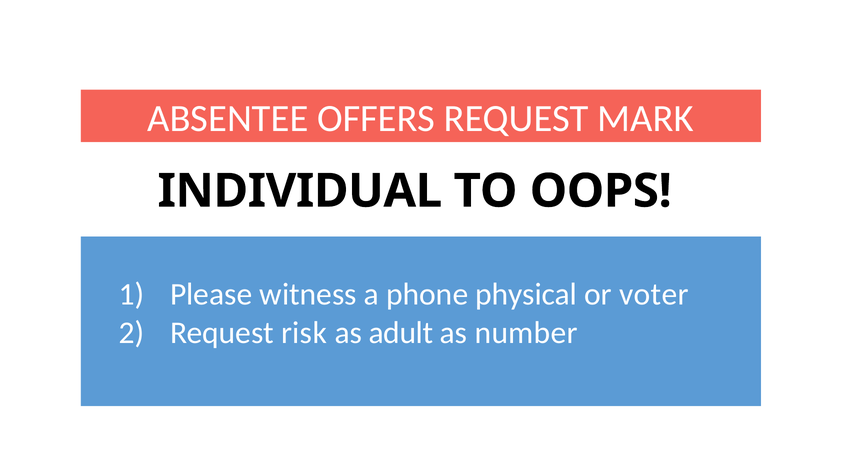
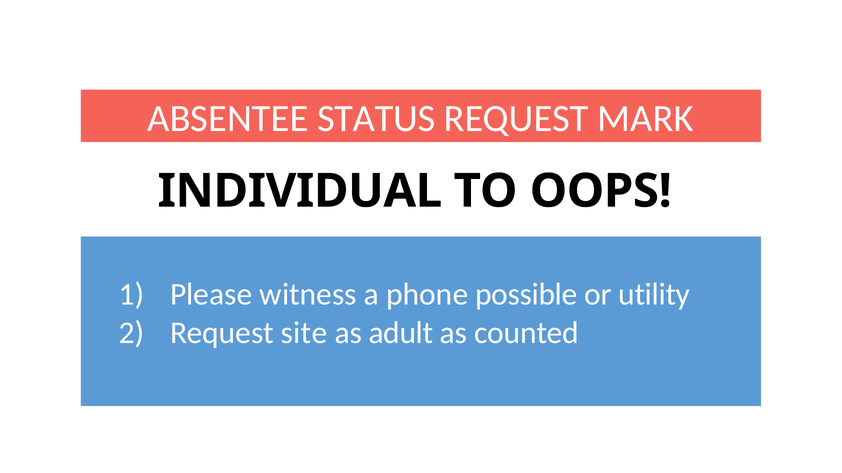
OFFERS: OFFERS -> STATUS (376, 119)
physical: physical -> possible (526, 295)
voter: voter -> utility (654, 295)
risk: risk -> site (304, 333)
number: number -> counted (527, 333)
